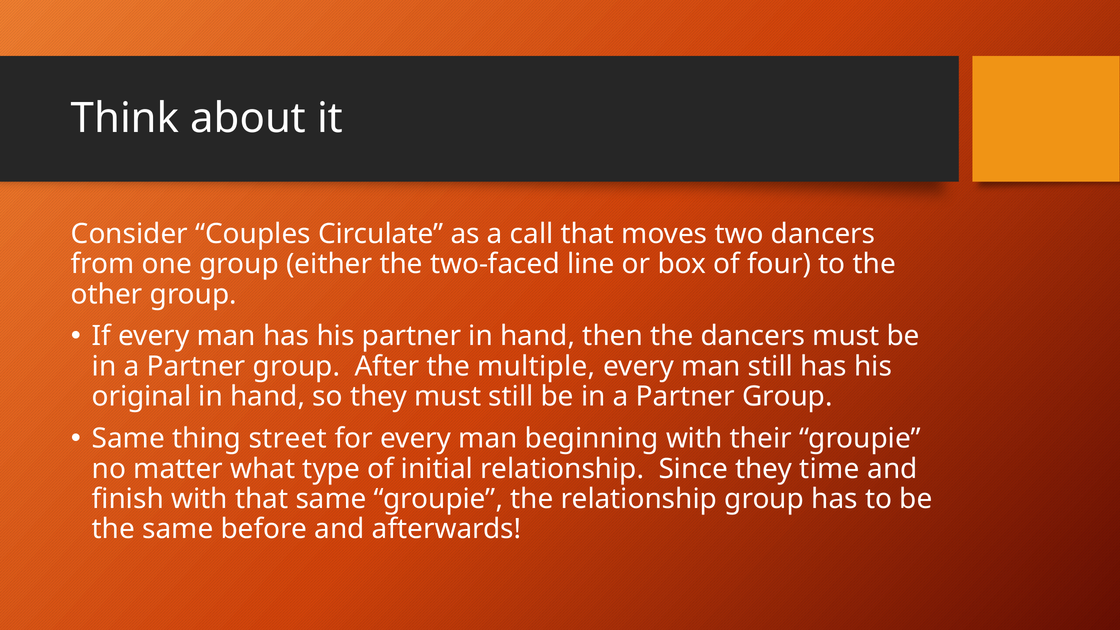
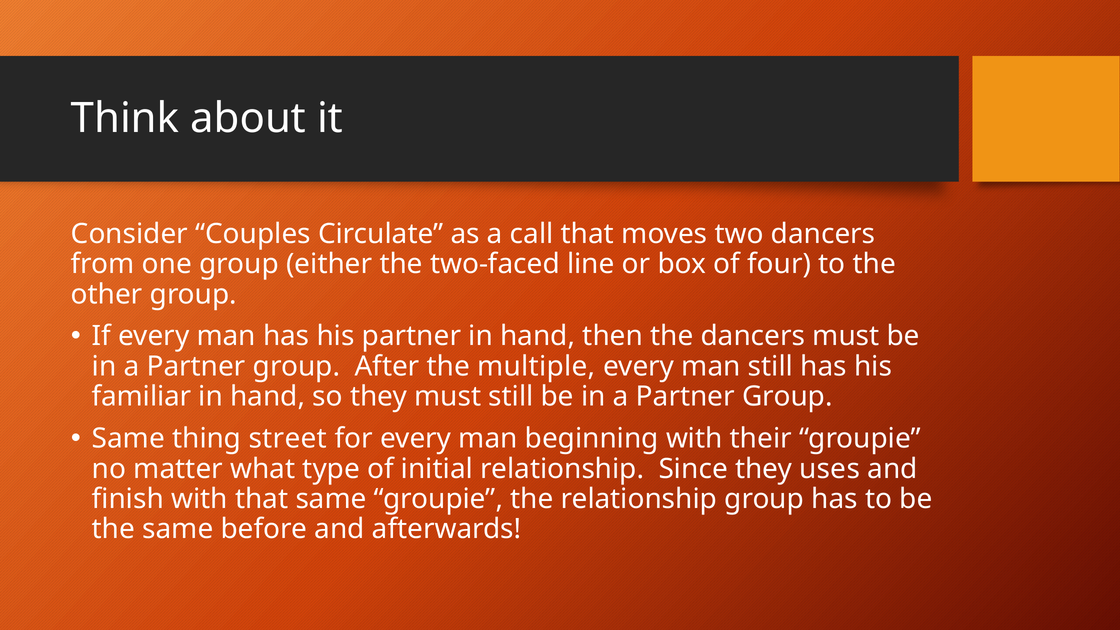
original: original -> familiar (142, 397)
time: time -> uses (830, 469)
